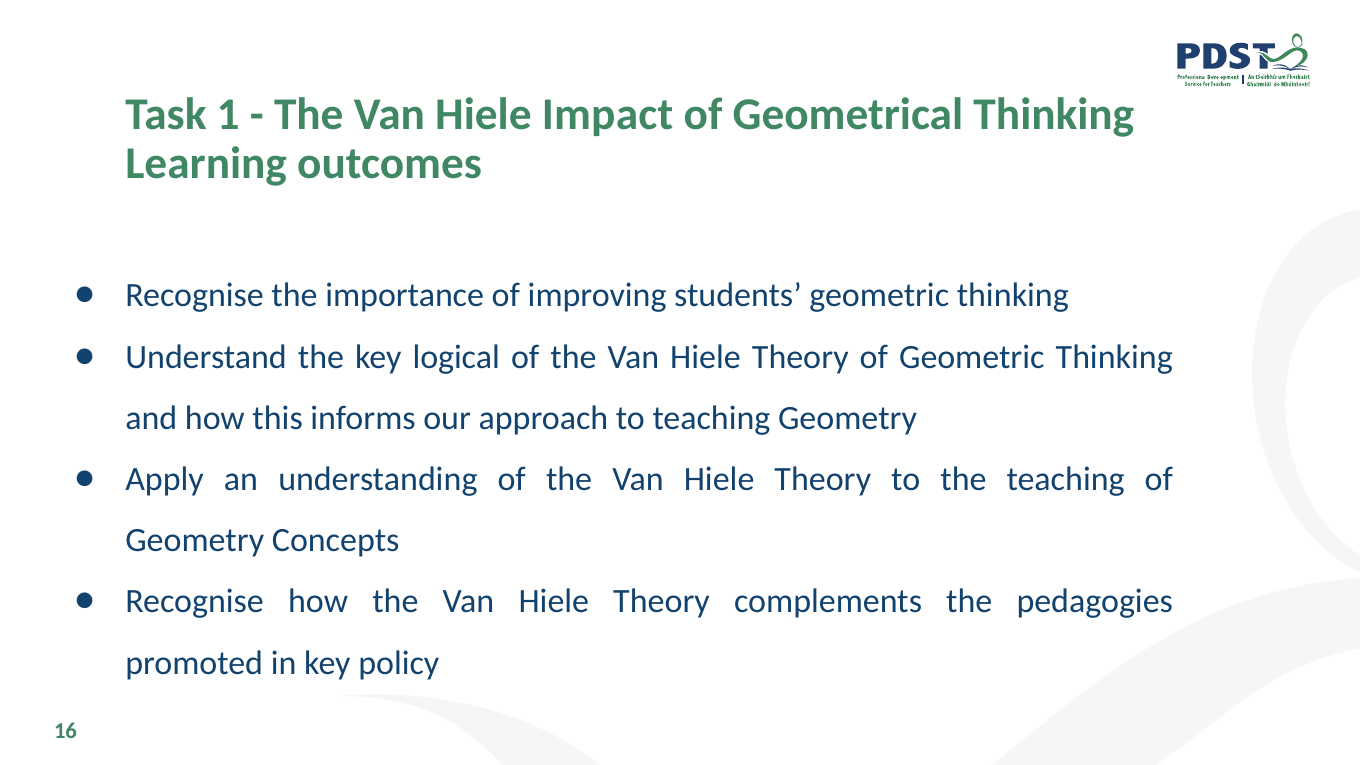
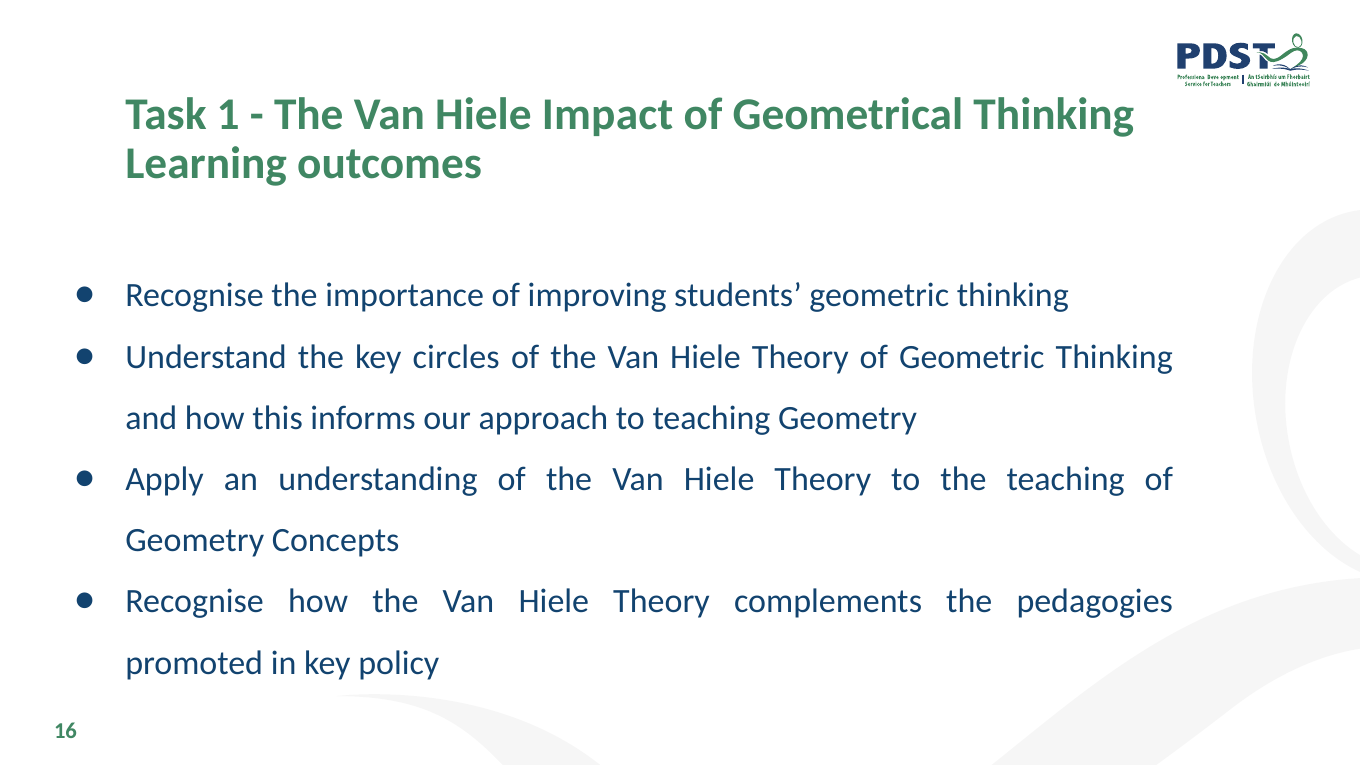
logical: logical -> circles (456, 357)
